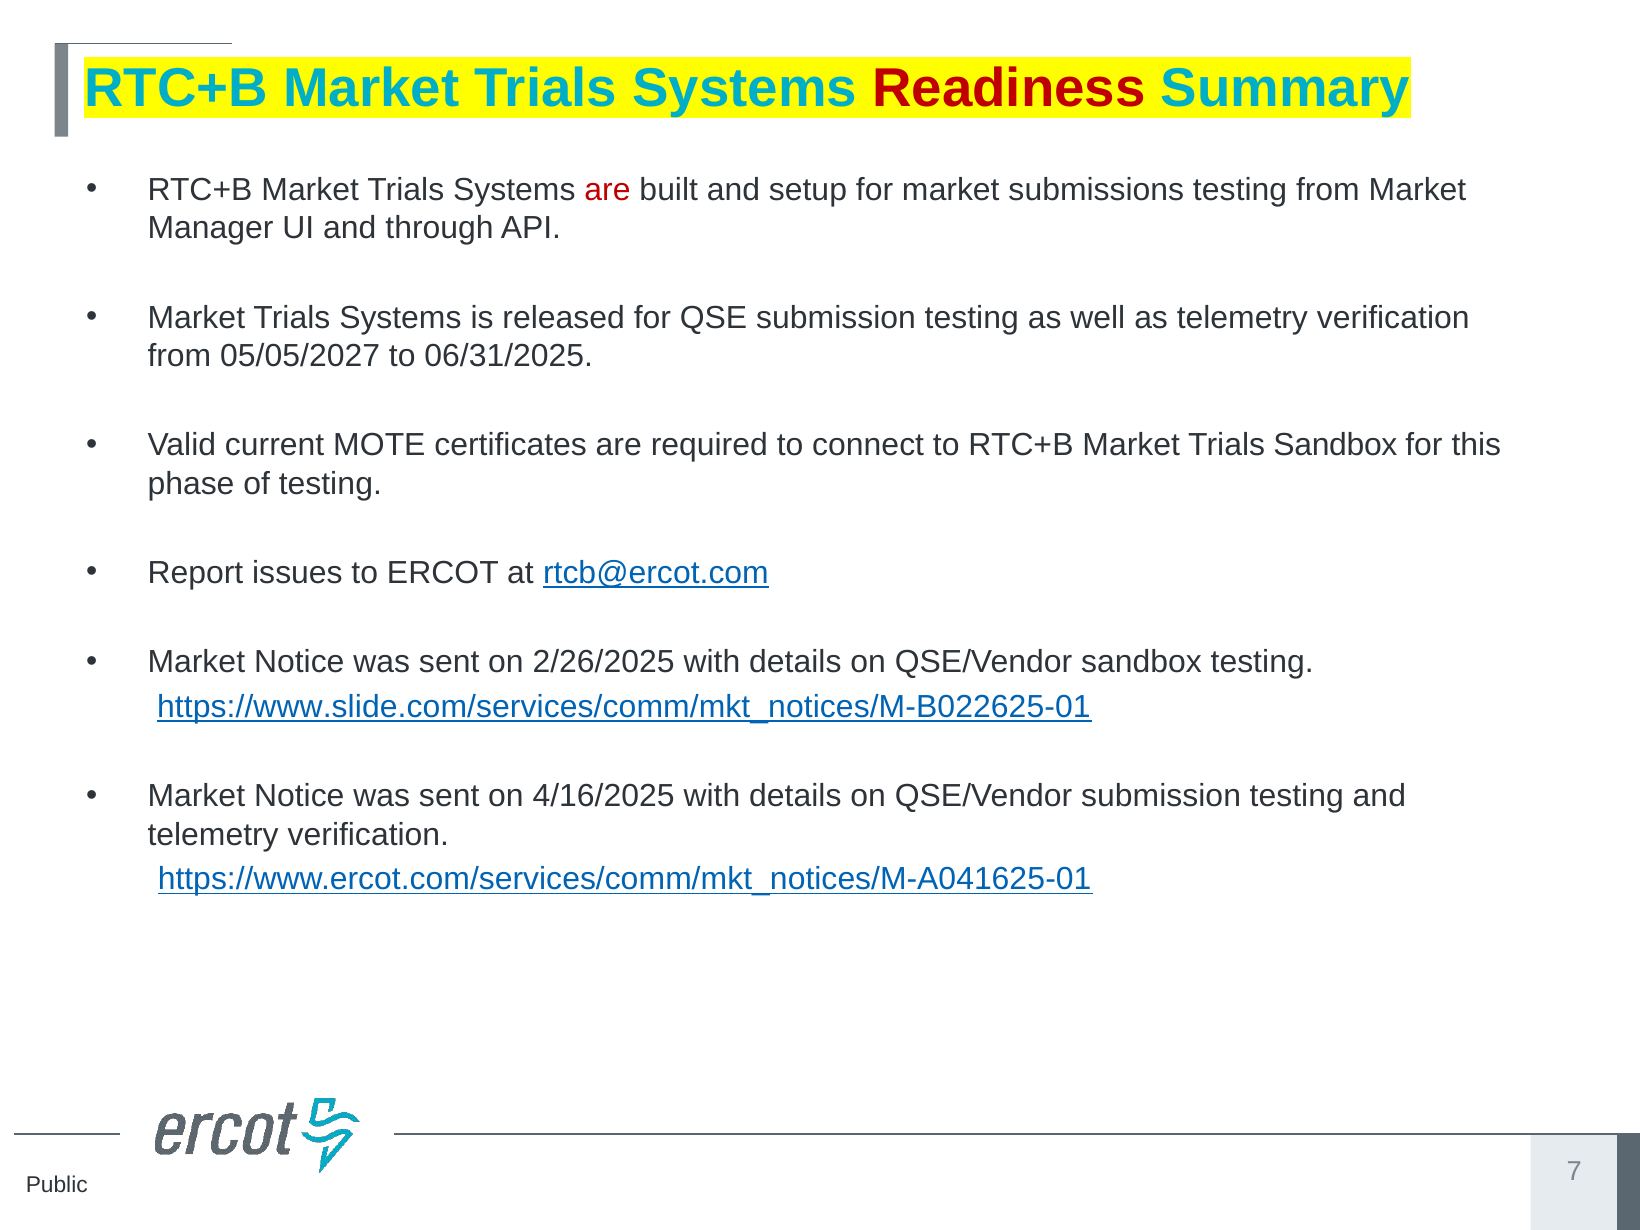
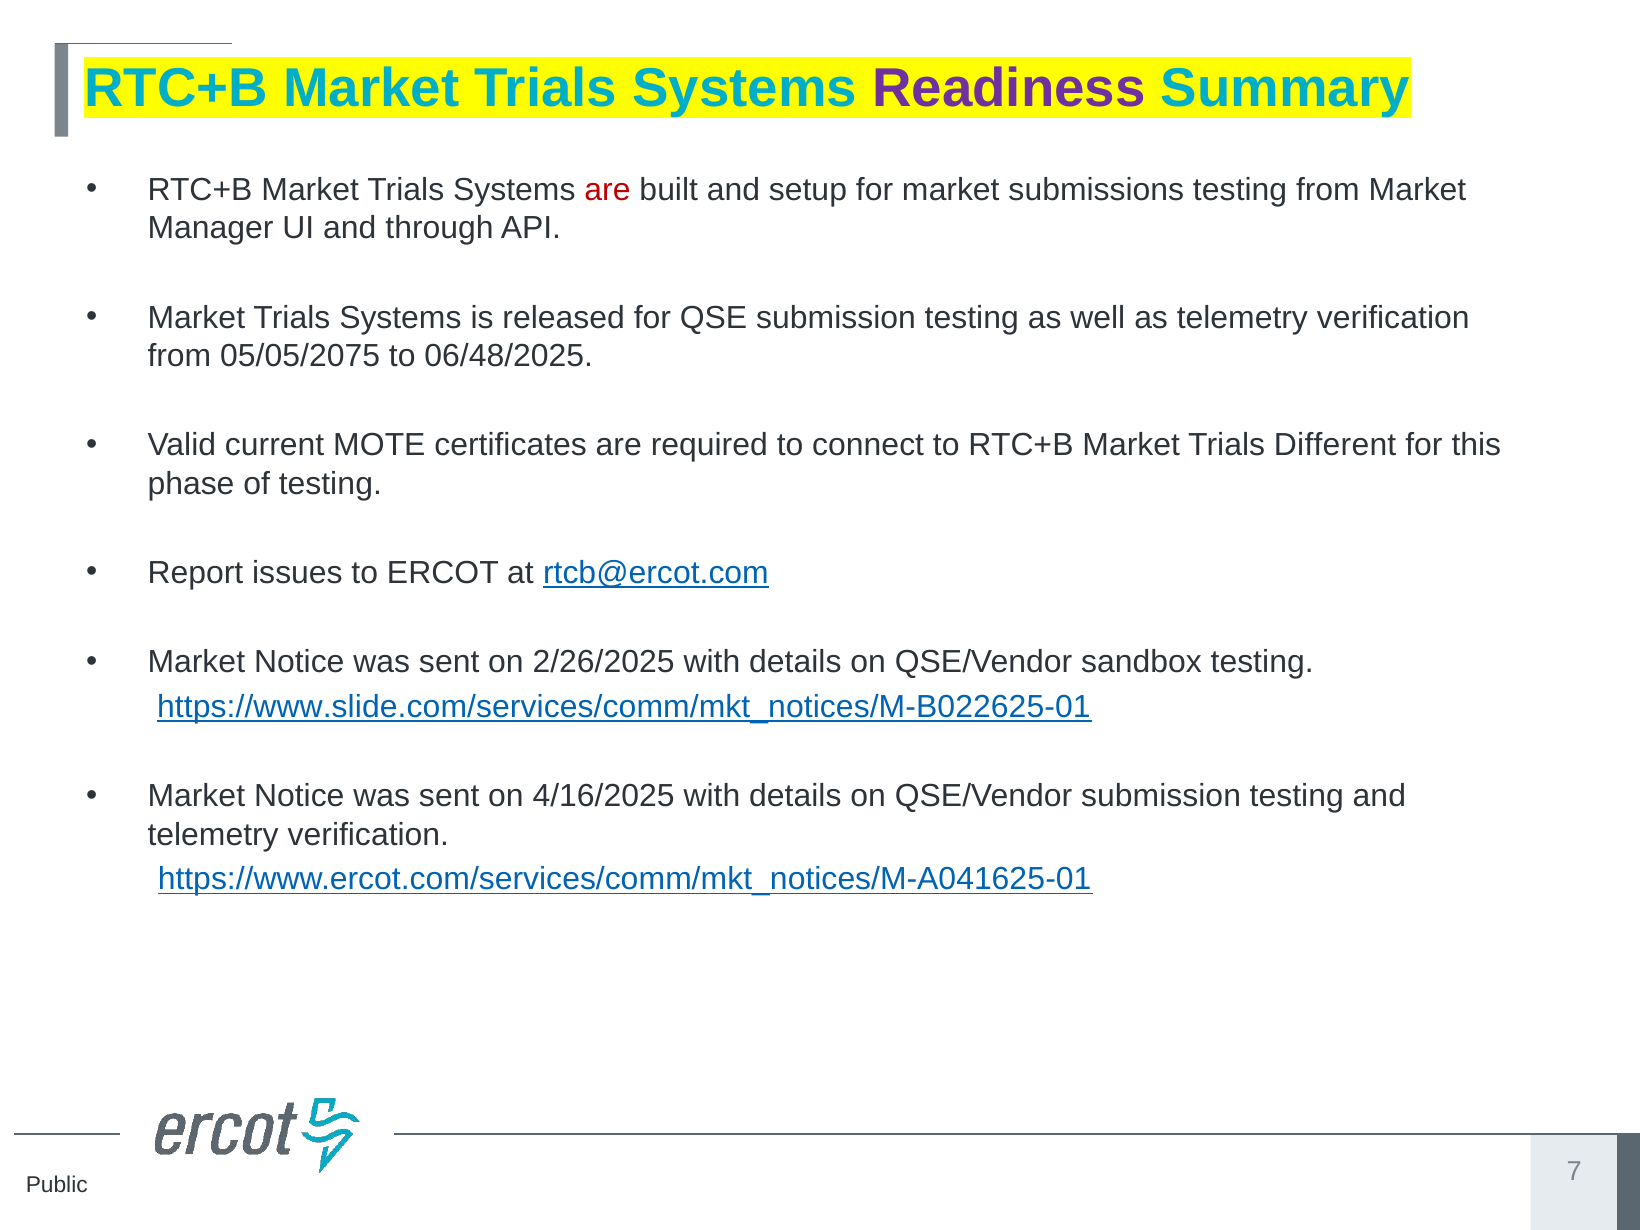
Readiness colour: red -> purple (1009, 88)
05/05/2027: 05/05/2027 -> 05/05/2075 (300, 356)
06/31/2025: 06/31/2025 -> 06/48/2025 (509, 356)
Trials Sandbox: Sandbox -> Different (1335, 445)
